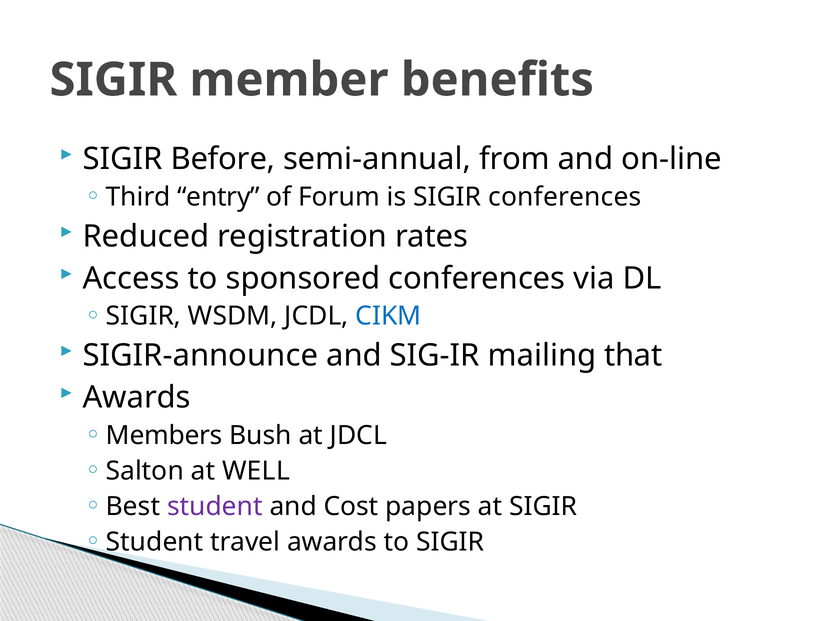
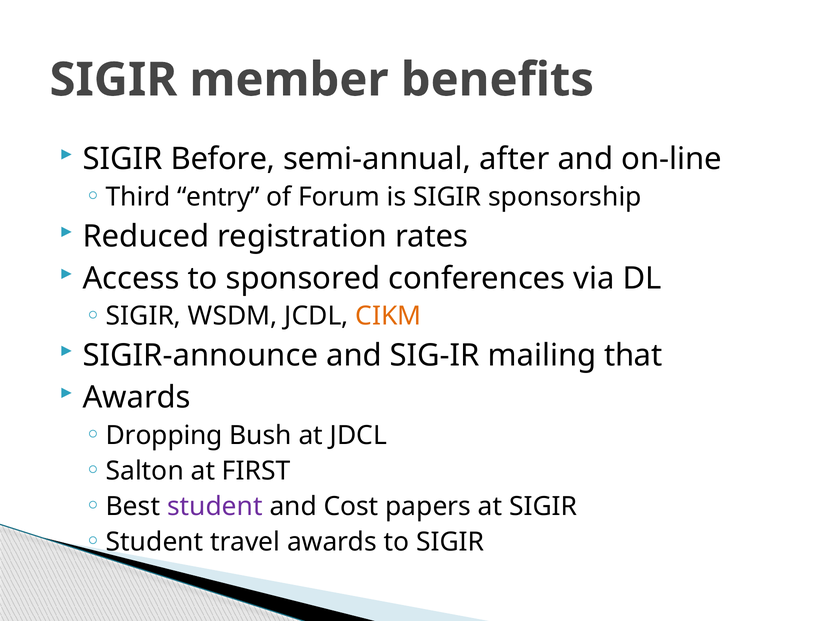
from: from -> after (514, 159)
SIGIR conferences: conferences -> sponsorship (565, 197)
CIKM colour: blue -> orange (388, 316)
Members: Members -> Dropping (164, 435)
WELL: WELL -> FIRST (256, 471)
